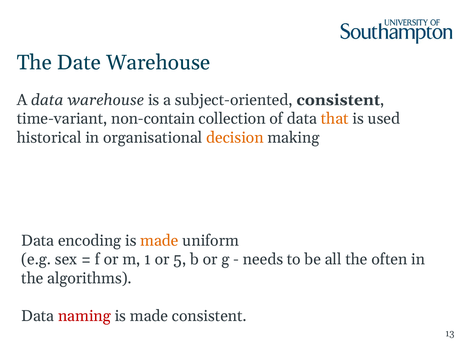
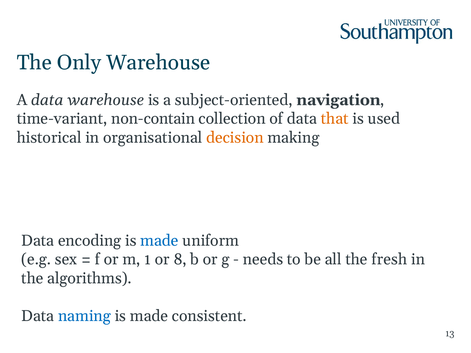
Date: Date -> Only (79, 63)
subject-oriented consistent: consistent -> navigation (338, 100)
made colour: orange -> blue (159, 241)
5: 5 -> 8 (180, 260)
often: often -> fresh (389, 260)
naming colour: red -> blue (84, 316)
